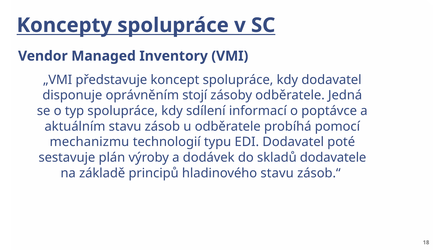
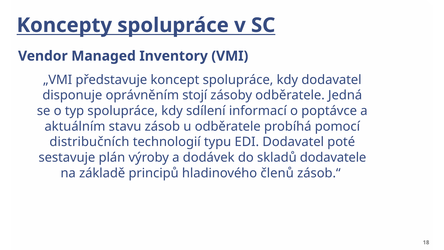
mechanizmu: mechanizmu -> distribučních (89, 142)
hladinového stavu: stavu -> členů (277, 173)
